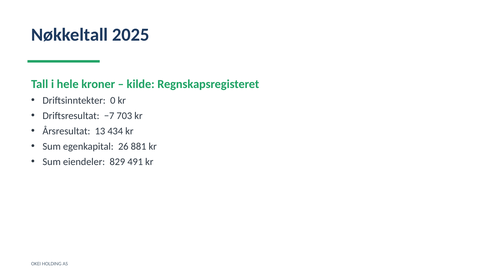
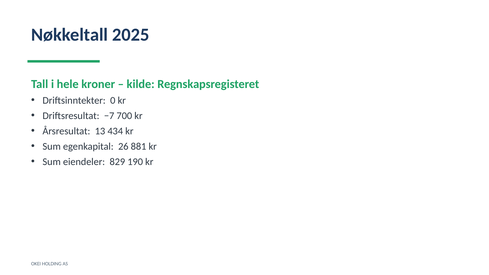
703: 703 -> 700 (124, 116)
491: 491 -> 190 (135, 162)
